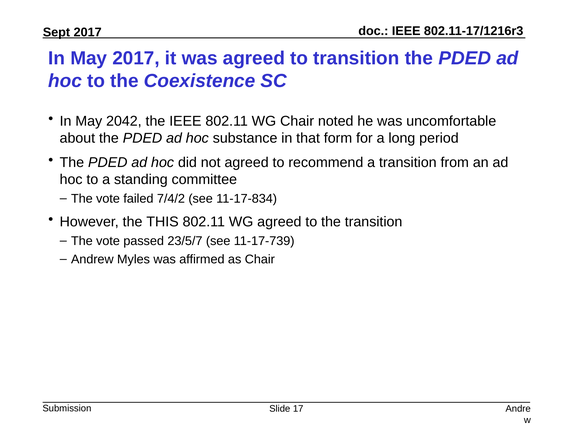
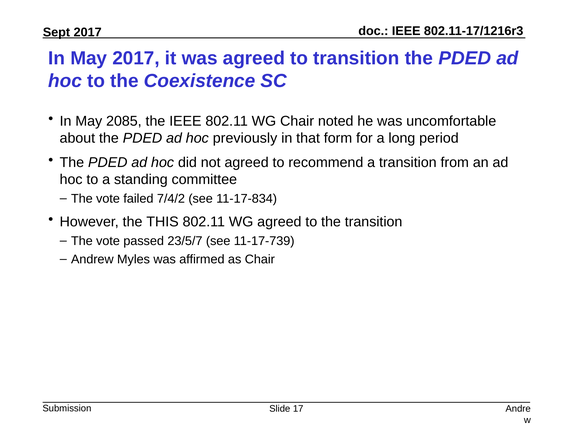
2042: 2042 -> 2085 (124, 121)
substance: substance -> previously (245, 138)
